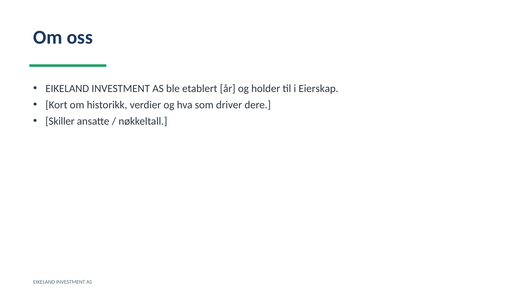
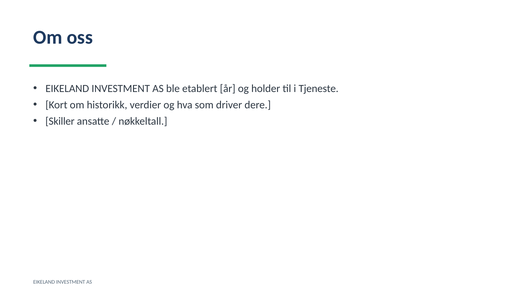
Eierskap: Eierskap -> Tjeneste (319, 88)
